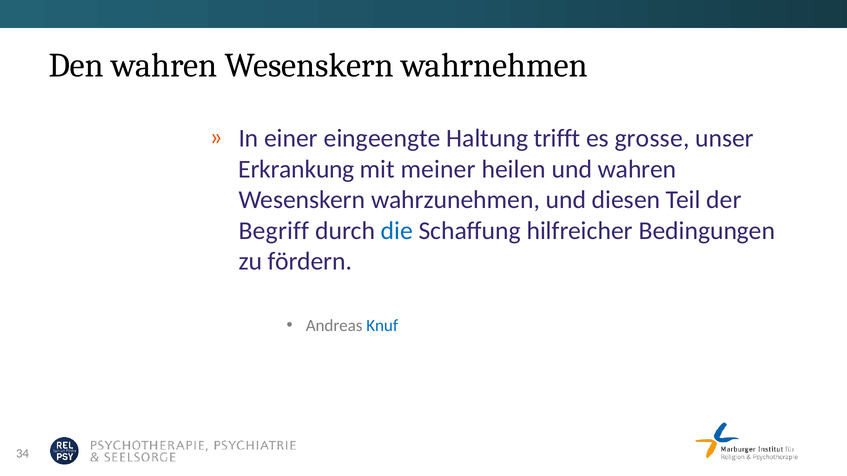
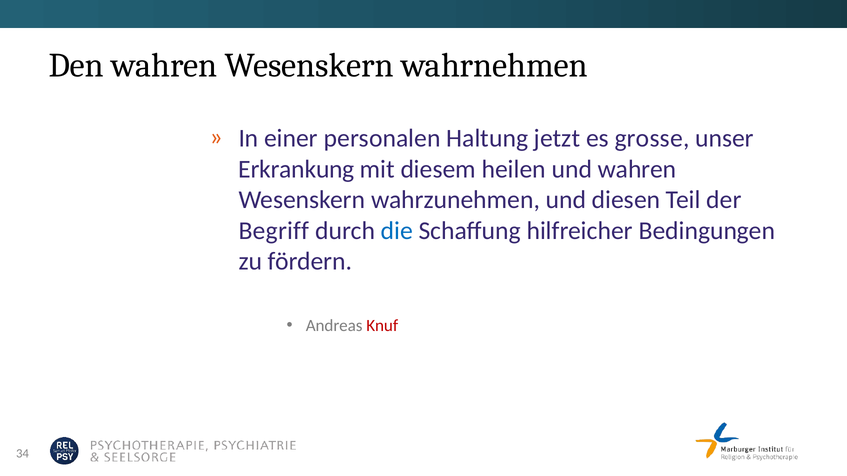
eingeengte: eingeengte -> personalen (382, 138)
trifft: trifft -> jetzt (557, 138)
meiner: meiner -> diesem (438, 169)
Knuf colour: blue -> red (382, 326)
